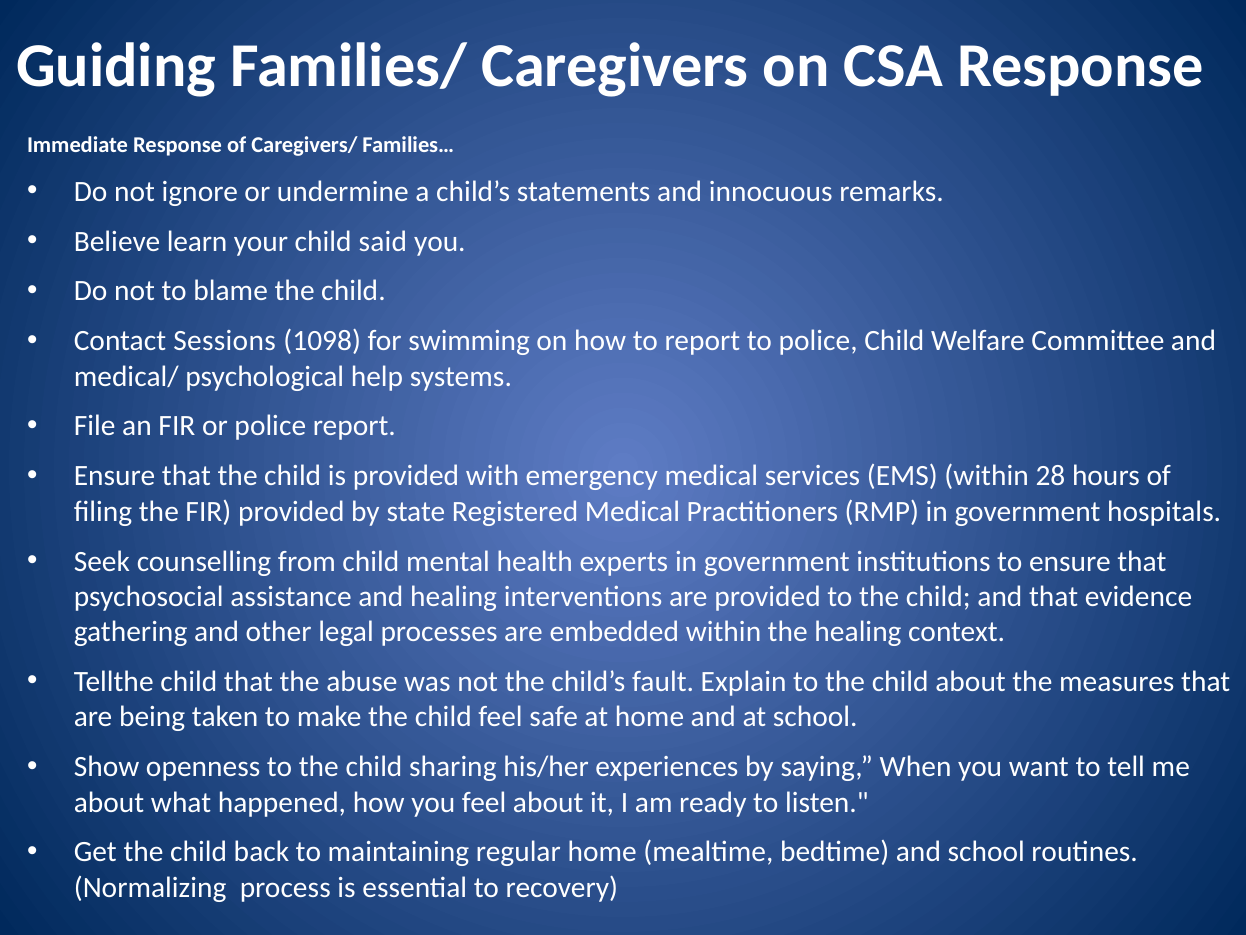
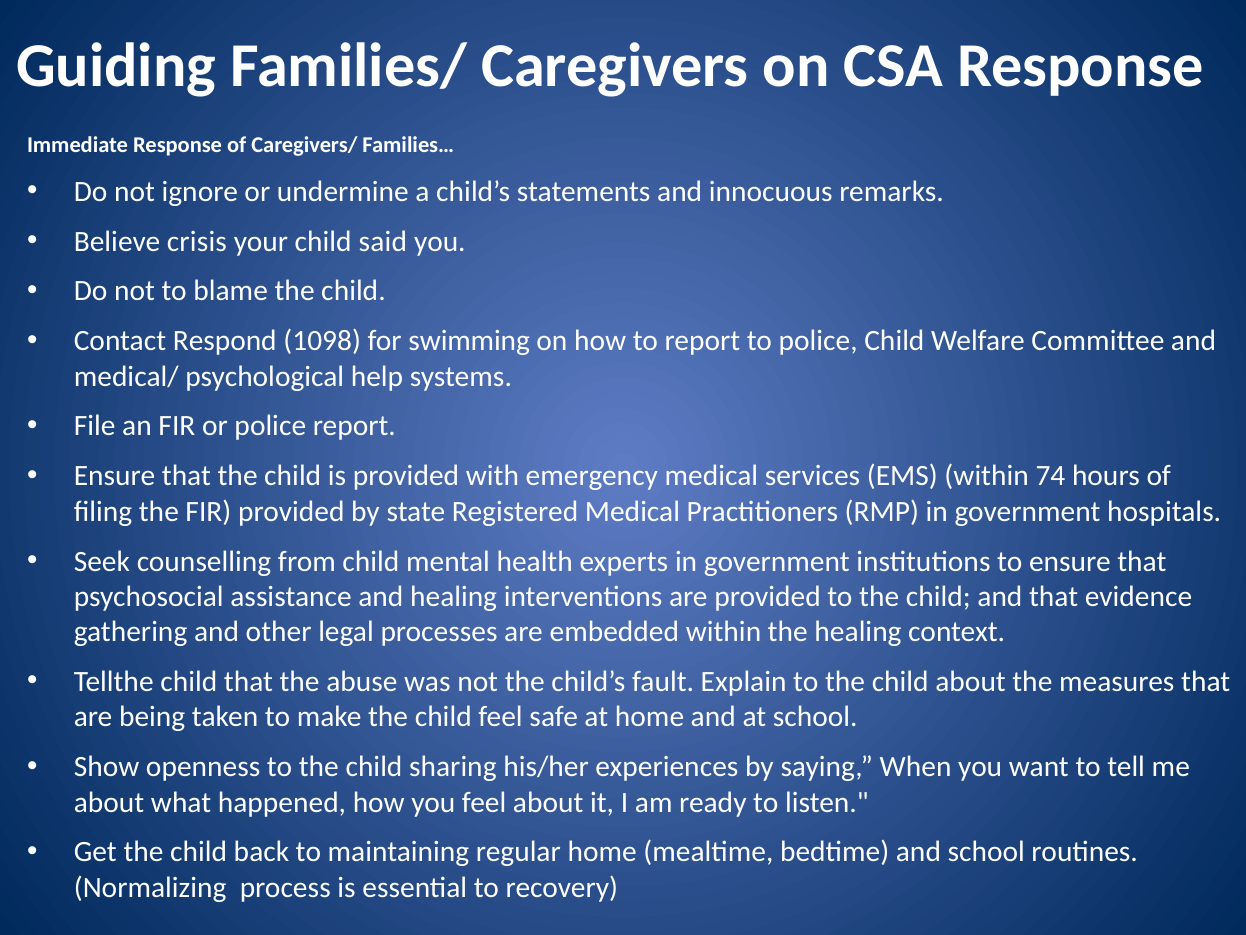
learn: learn -> crisis (197, 241)
Sessions: Sessions -> Respond (225, 341)
28: 28 -> 74 (1050, 476)
